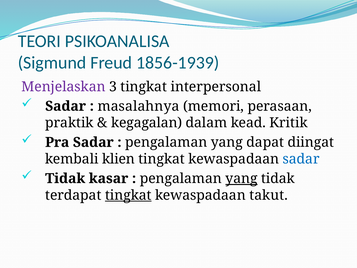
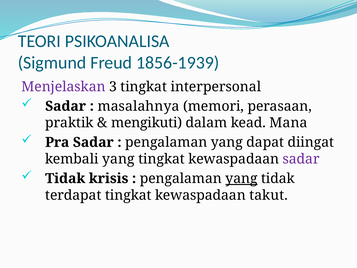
kegagalan: kegagalan -> mengikuti (147, 123)
Kritik: Kritik -> Mana (288, 123)
kembali klien: klien -> yang (118, 159)
sadar colour: blue -> purple (301, 159)
kasar: kasar -> krisis (109, 178)
tingkat underline: present -> none (128, 195)
